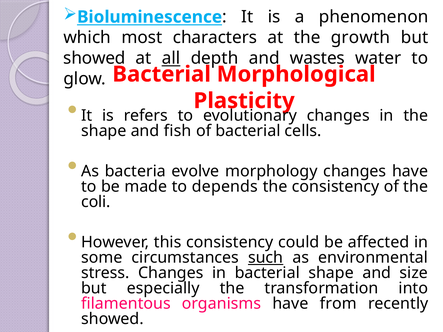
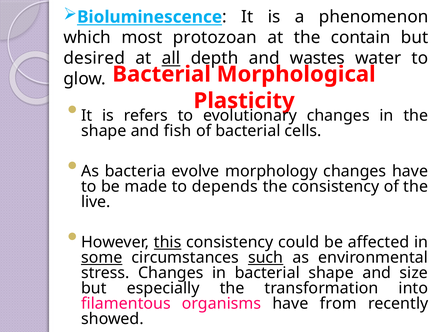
characters: characters -> protozoan (215, 38)
growth: growth -> contain (361, 38)
showed: showed -> desired (94, 58)
coli: coli -> live (96, 202)
this underline: none -> present (168, 243)
some underline: none -> present (102, 258)
